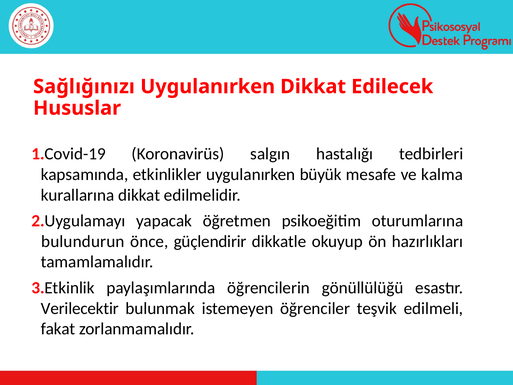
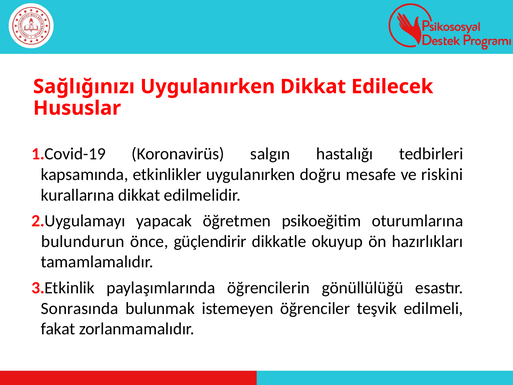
büyük: büyük -> doğru (321, 174)
kalma: kalma -> riskini (442, 174)
Verilecektir: Verilecektir -> Sonrasında (80, 308)
